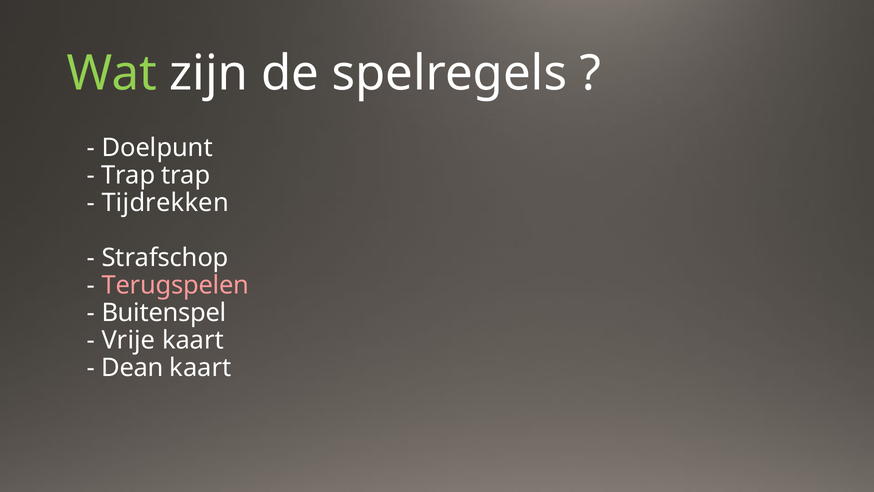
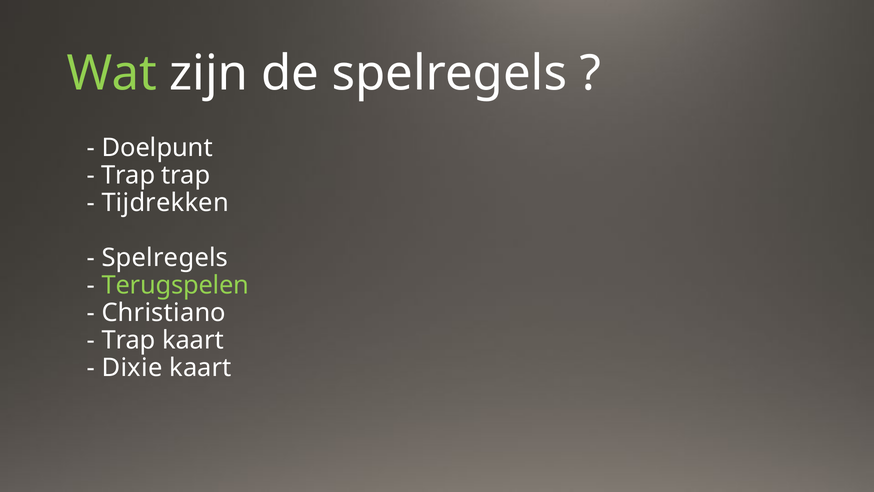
Strafschop: Strafschop -> Spelregels (165, 258)
Terugspelen colour: pink -> light green (175, 285)
Buitenspel: Buitenspel -> Christiano (164, 313)
Vrije: Vrije -> Trap (129, 340)
Dean: Dean -> Dixie (132, 368)
